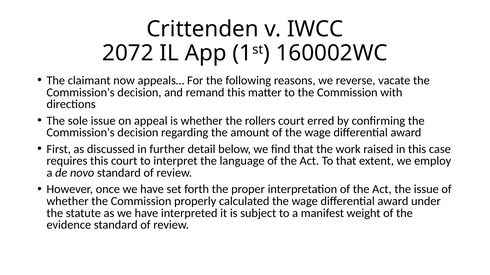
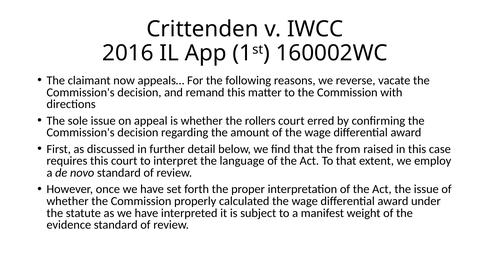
2072: 2072 -> 2016 (128, 53)
work: work -> from (348, 149)
